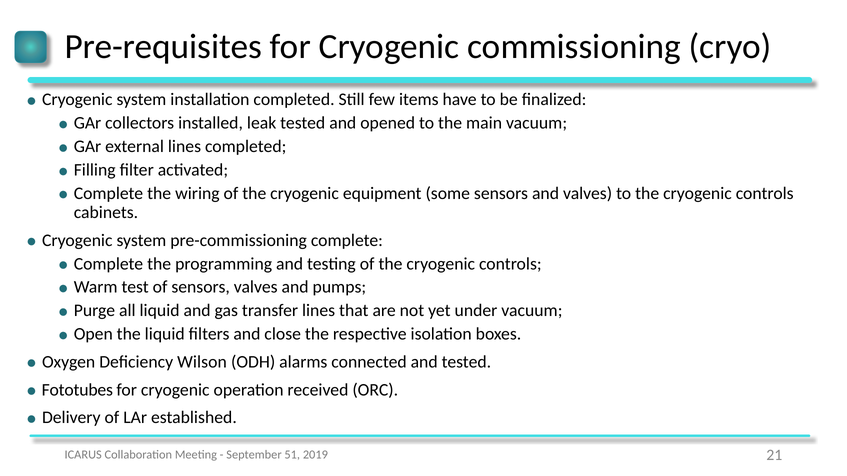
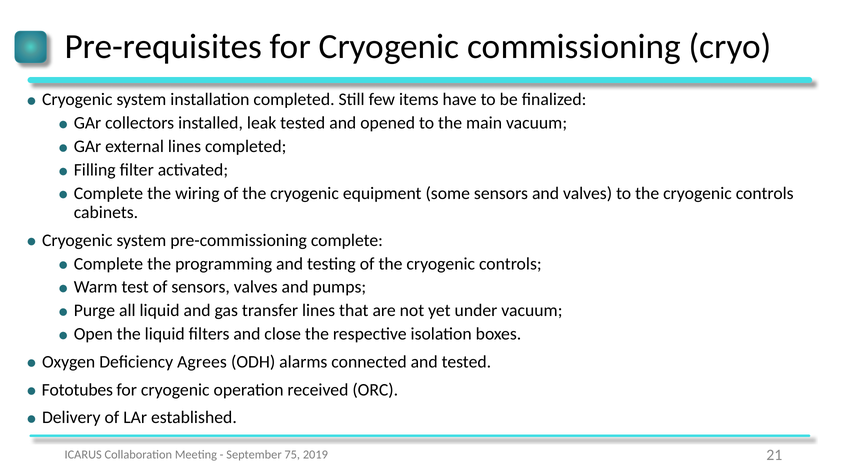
Wilson: Wilson -> Agrees (202, 362)
51: 51 -> 75 (292, 455)
